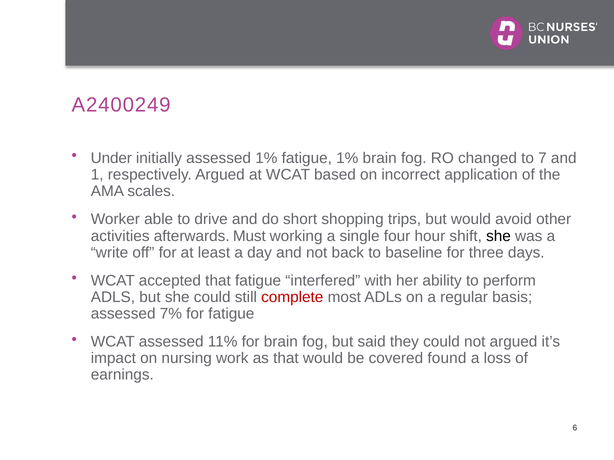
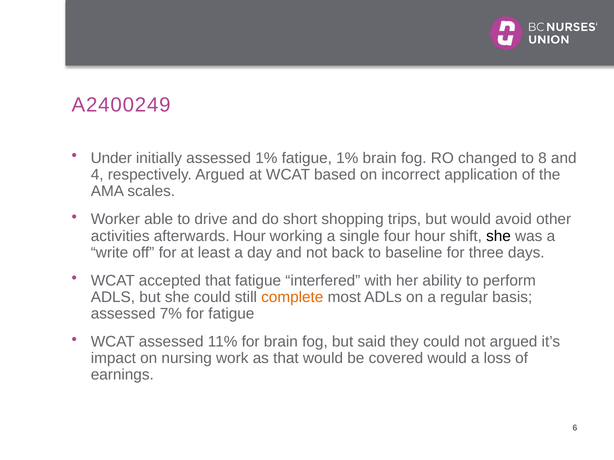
7: 7 -> 8 (542, 158)
1: 1 -> 4 (97, 175)
afterwards Must: Must -> Hour (249, 236)
complete colour: red -> orange (292, 297)
covered found: found -> would (447, 359)
